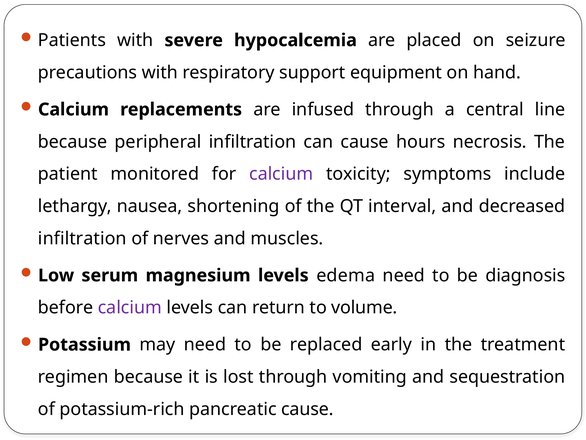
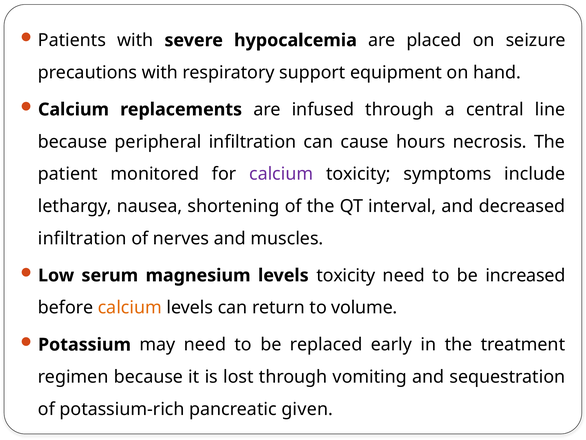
levels edema: edema -> toxicity (346, 275)
diagnosis: diagnosis -> increased (525, 275)
calcium colour: purple -> orange (130, 307)
pancreatic cause: cause -> given (307, 409)
